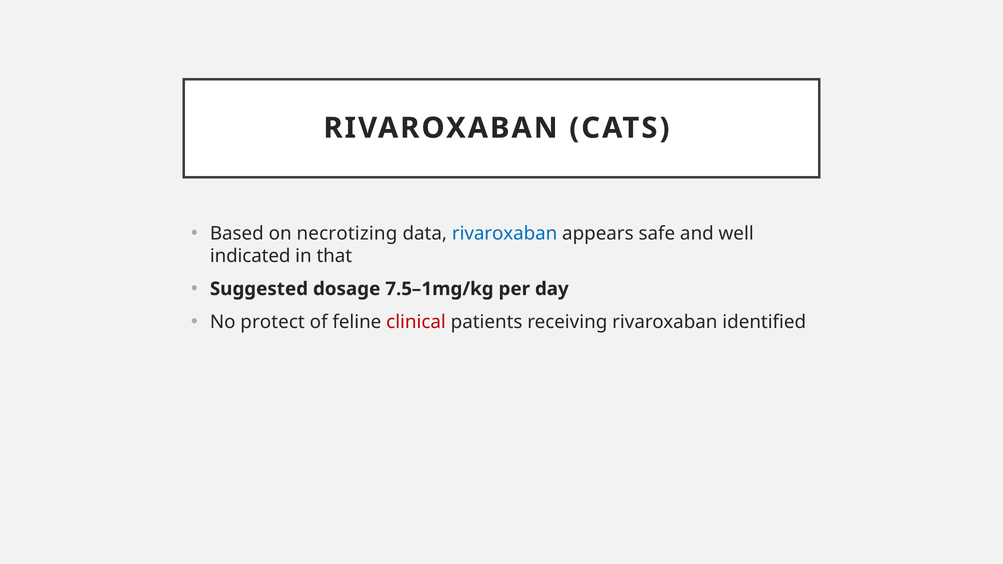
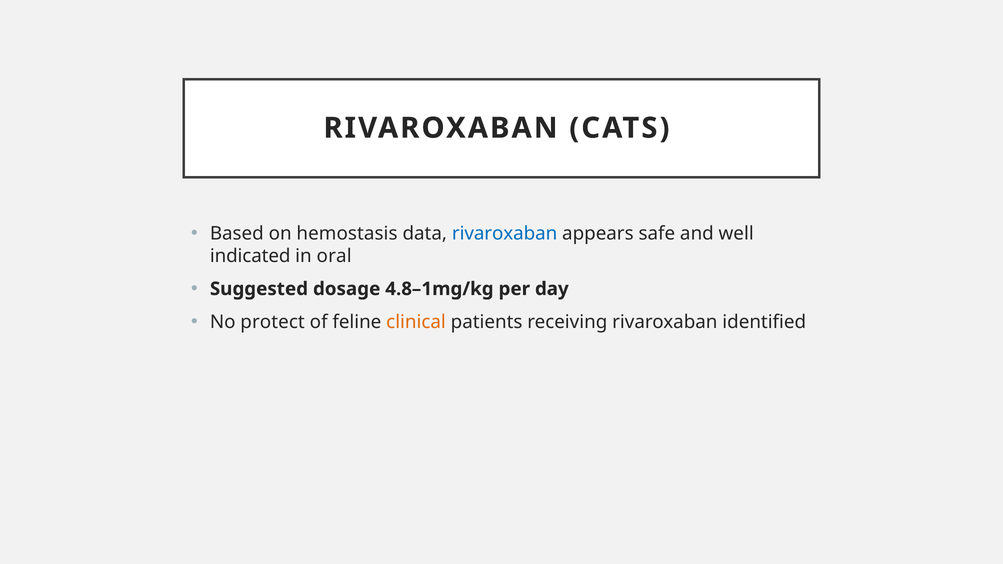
necrotizing: necrotizing -> hemostasis (347, 233)
that: that -> oral (334, 256)
7.5–1mg/kg: 7.5–1mg/kg -> 4.8–1mg/kg (439, 289)
clinical colour: red -> orange (416, 322)
